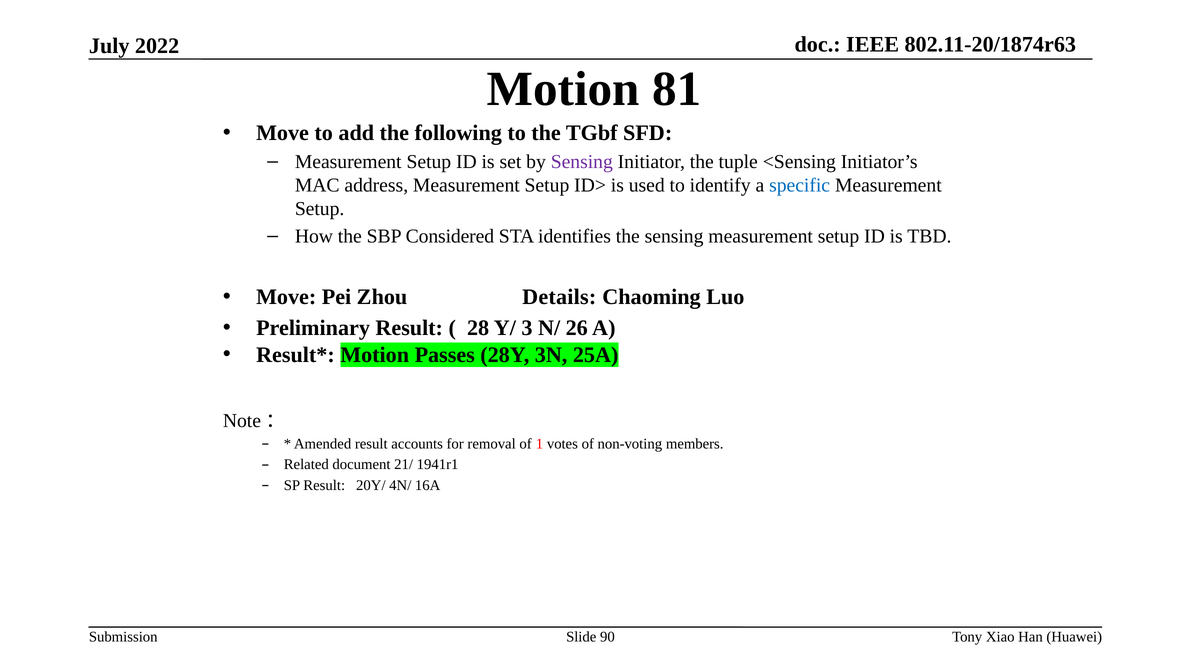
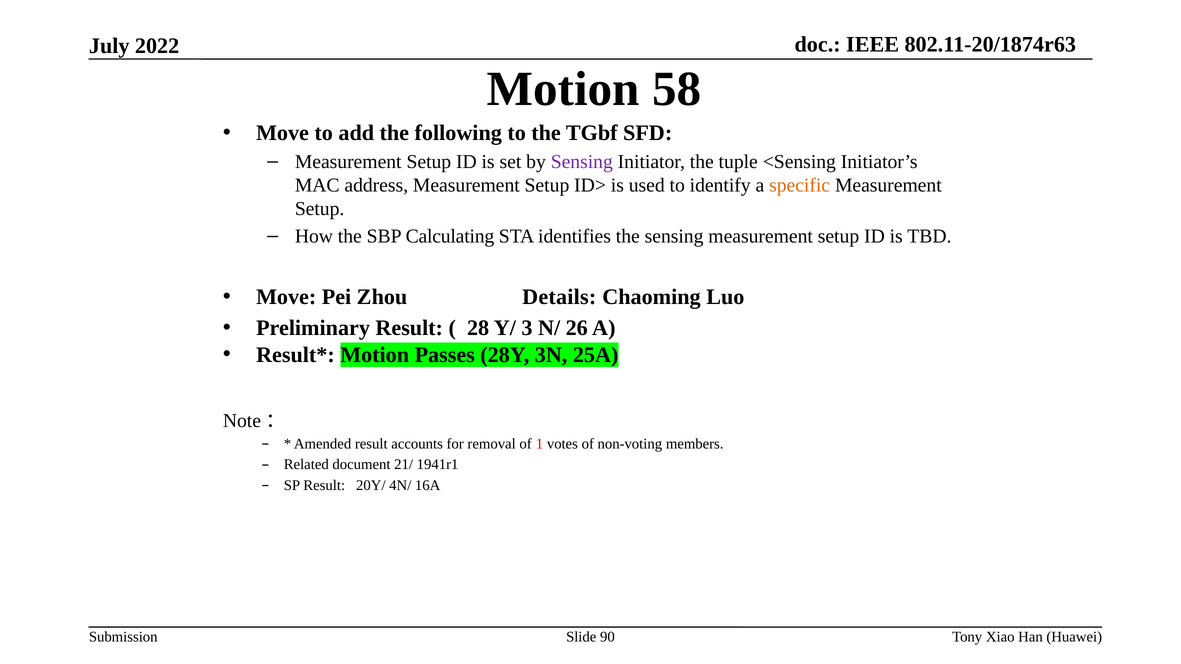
81: 81 -> 58 (677, 89)
specific colour: blue -> orange (800, 185)
Considered: Considered -> Calculating (450, 237)
